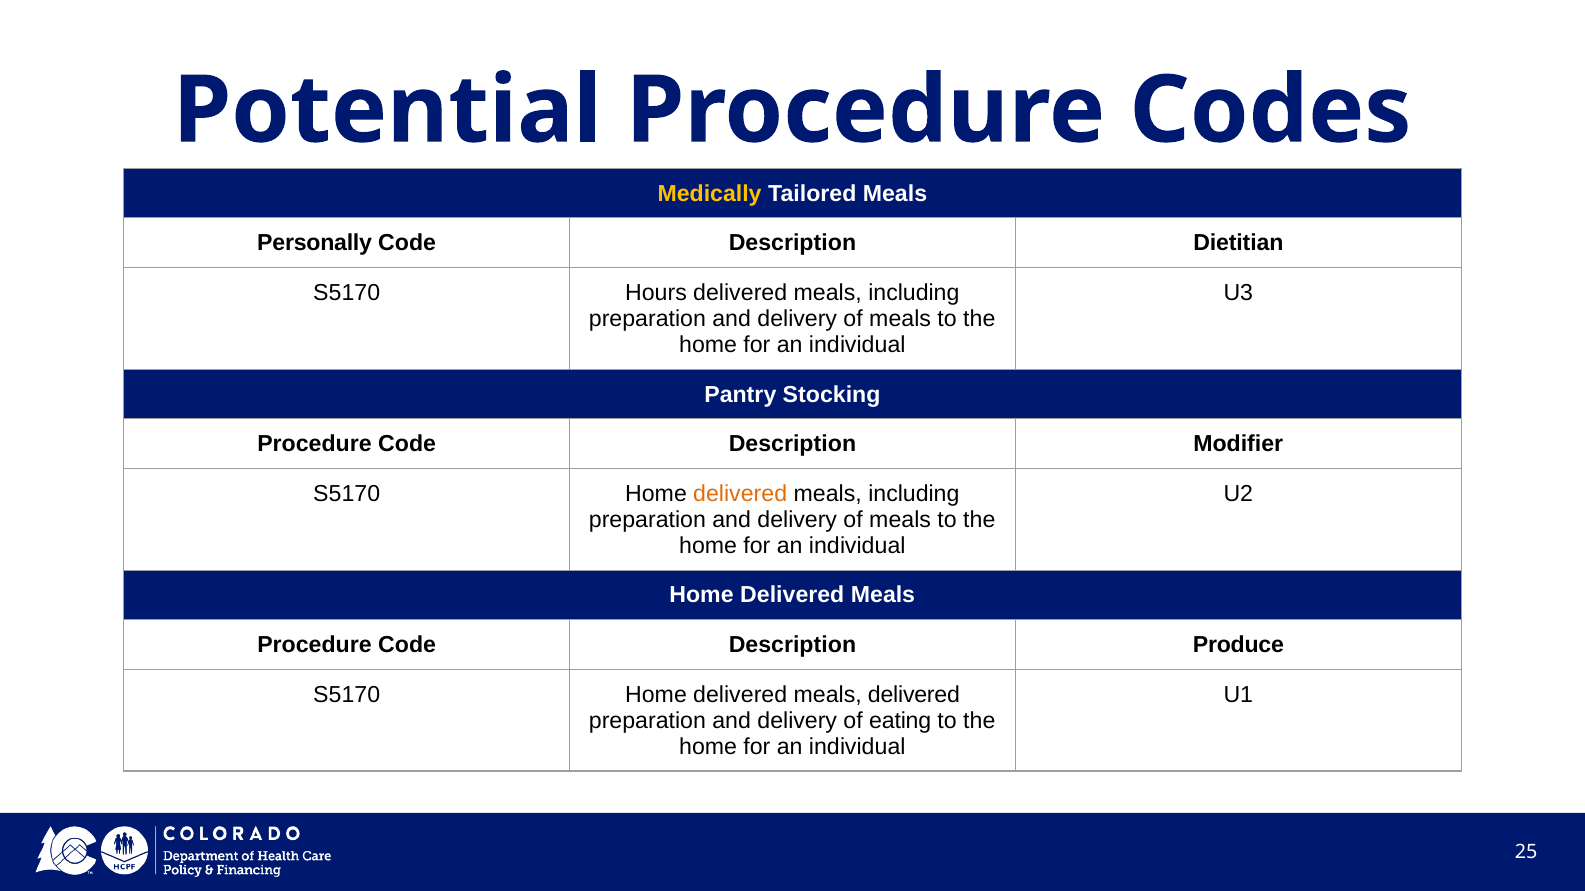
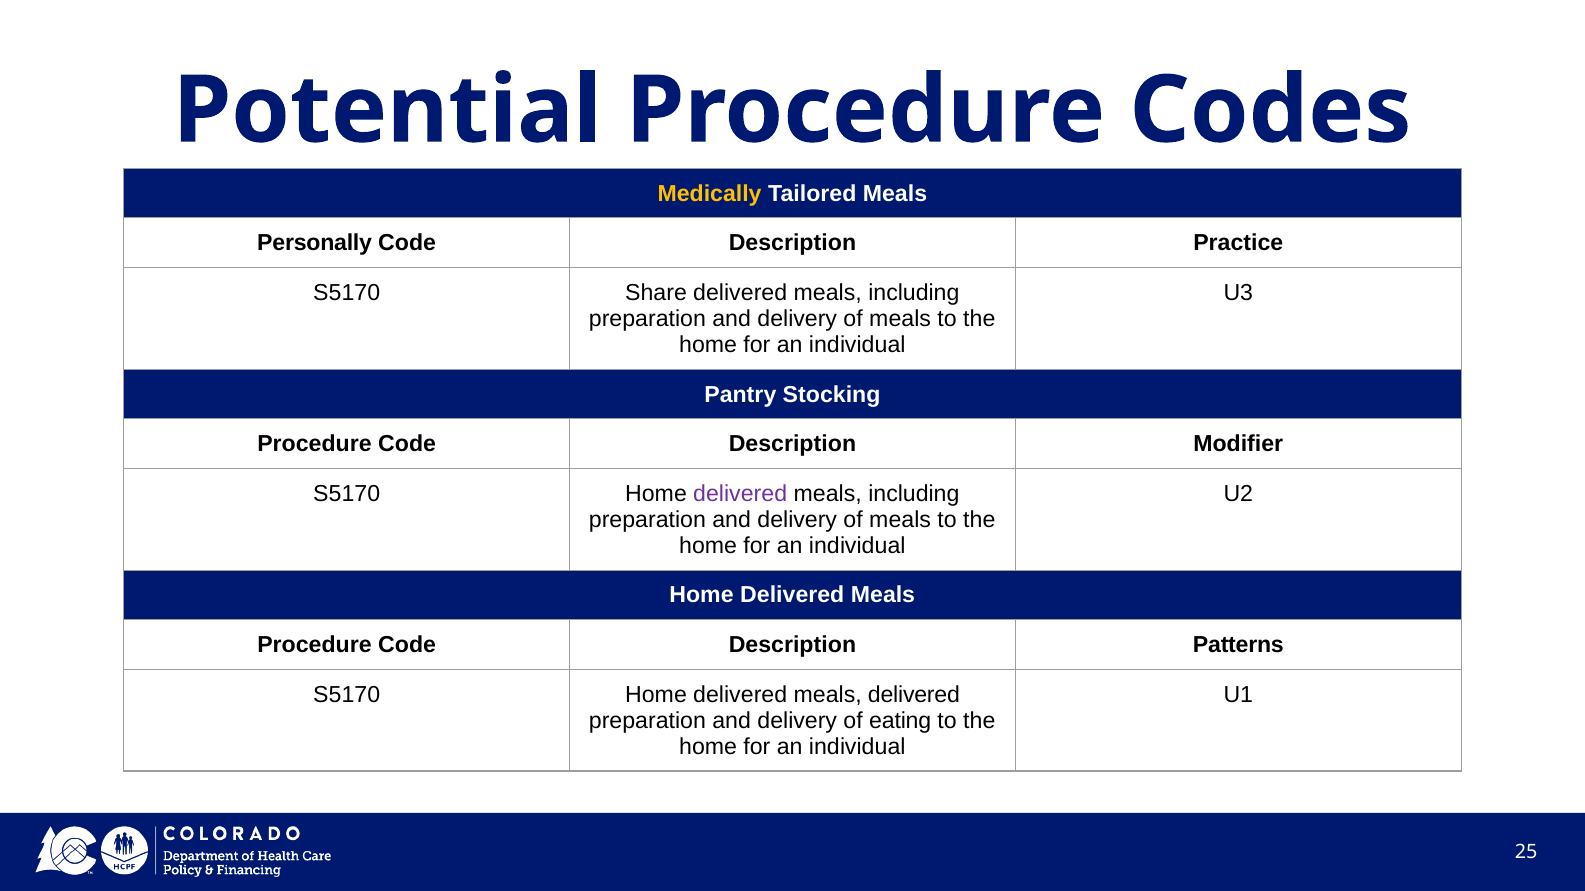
Dietitian: Dietitian -> Practice (1238, 243)
Hours: Hours -> Share (656, 293)
delivered colour: orange -> purple (740, 494)
Produce: Produce -> Patterns (1238, 645)
